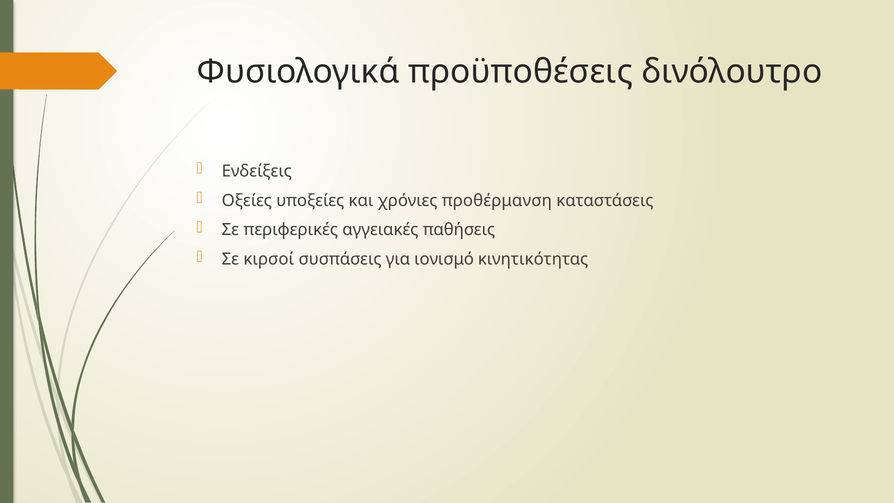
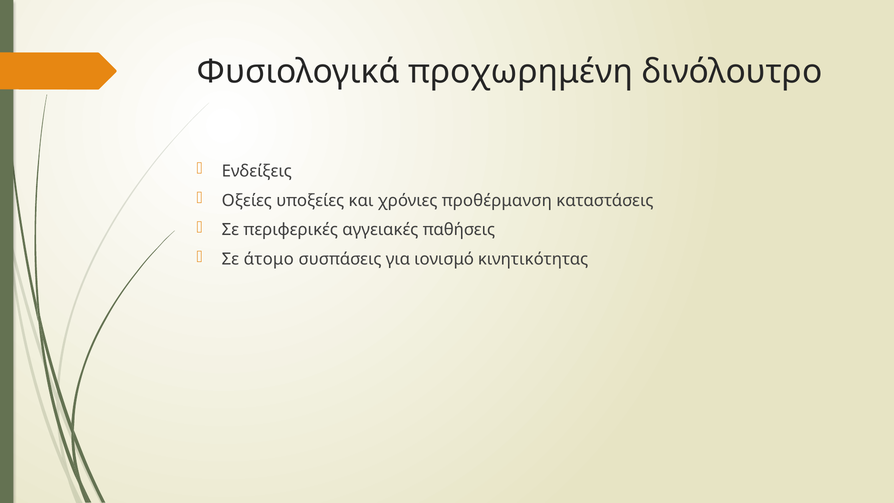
προϋποθέσεις: προϋποθέσεις -> προχωρημένη (521, 72)
κιρσοί: κιρσοί -> άτομο (269, 259)
